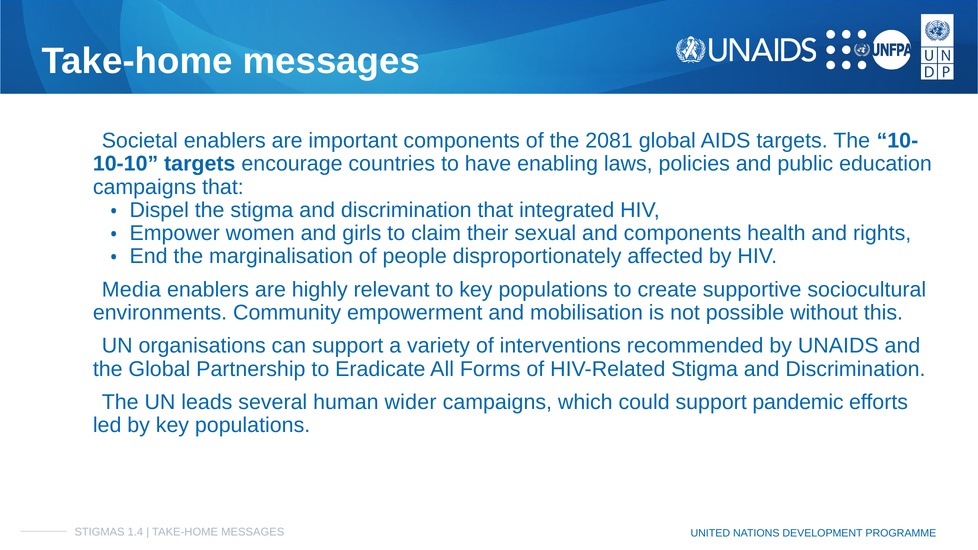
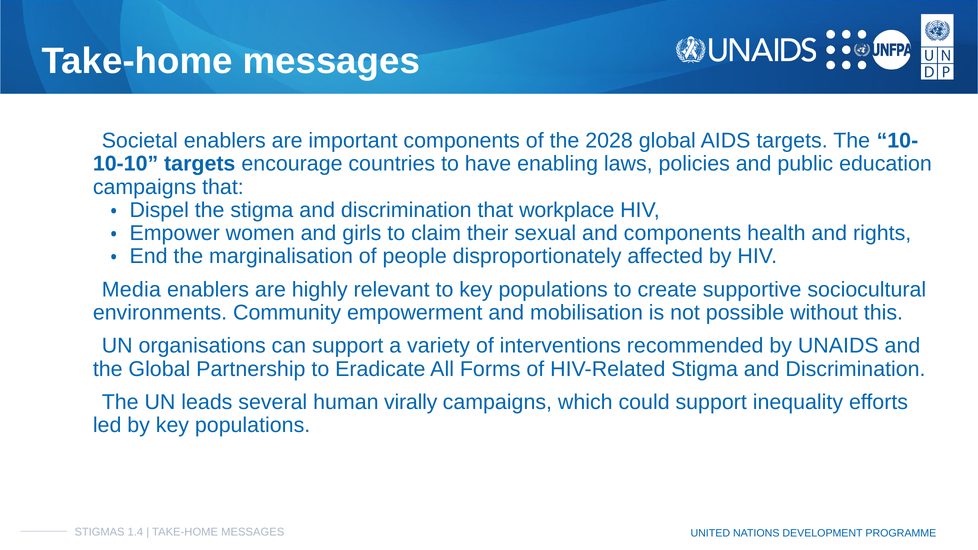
2081: 2081 -> 2028 (609, 141)
integrated: integrated -> workplace (567, 210)
wider: wider -> virally (411, 402)
pandemic: pandemic -> inequality (798, 402)
